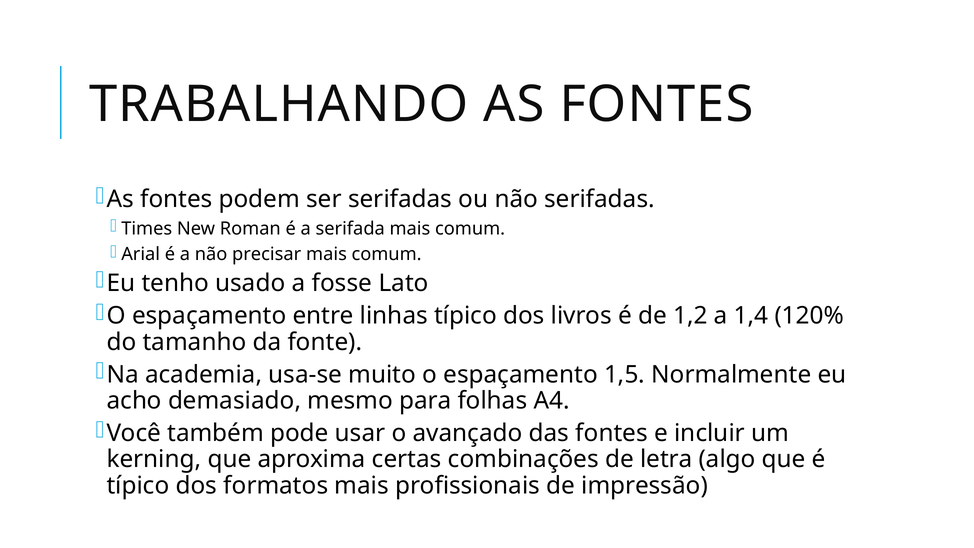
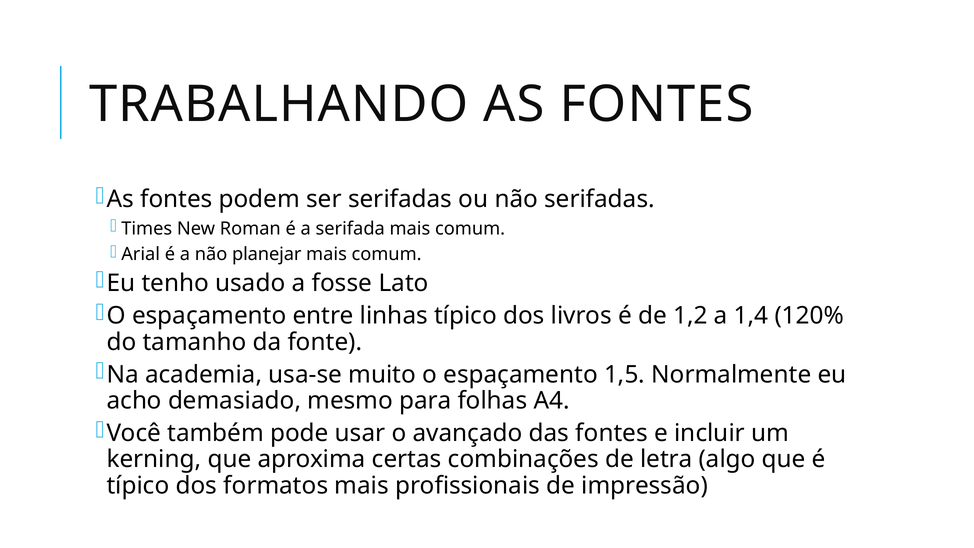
precisar: precisar -> planejar (267, 254)
